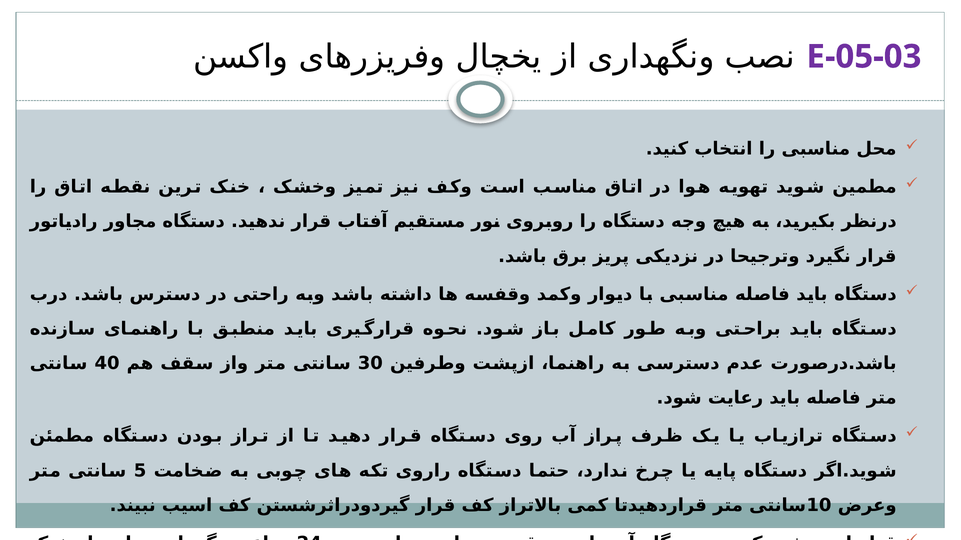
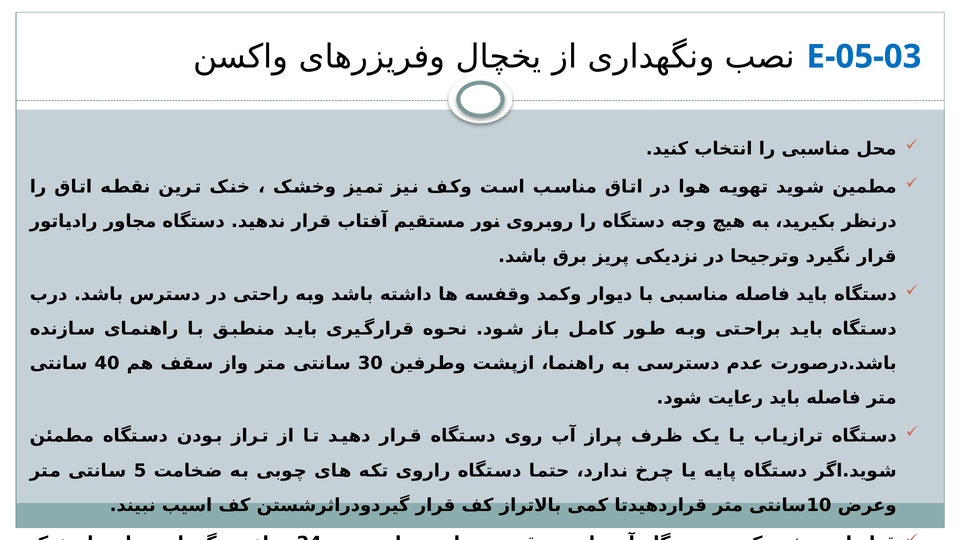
E-05-03 colour: purple -> blue (864, 57)
